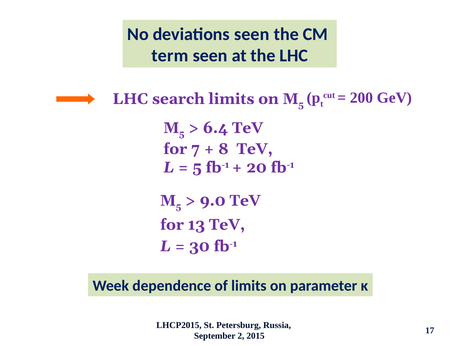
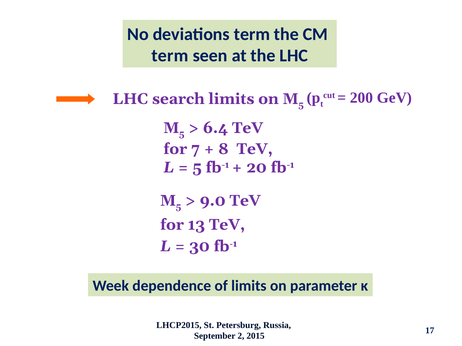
deviations seen: seen -> term (252, 34)
